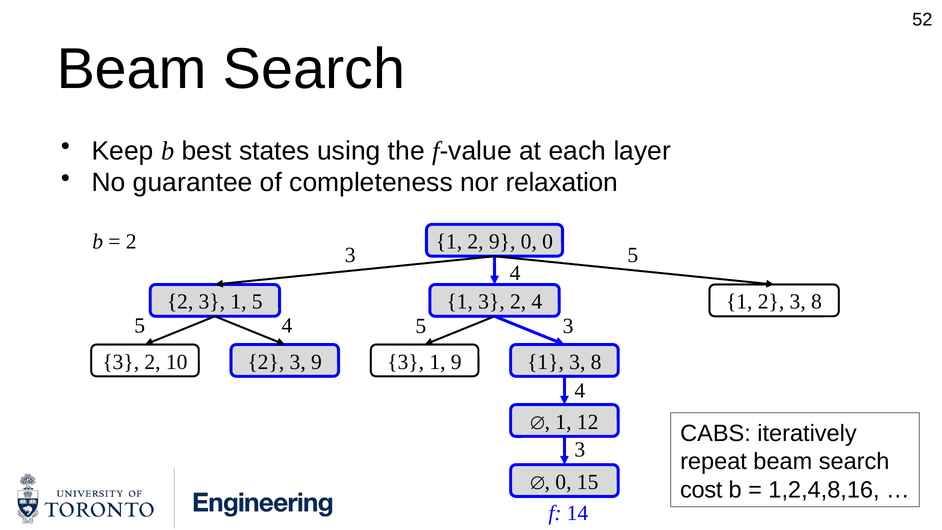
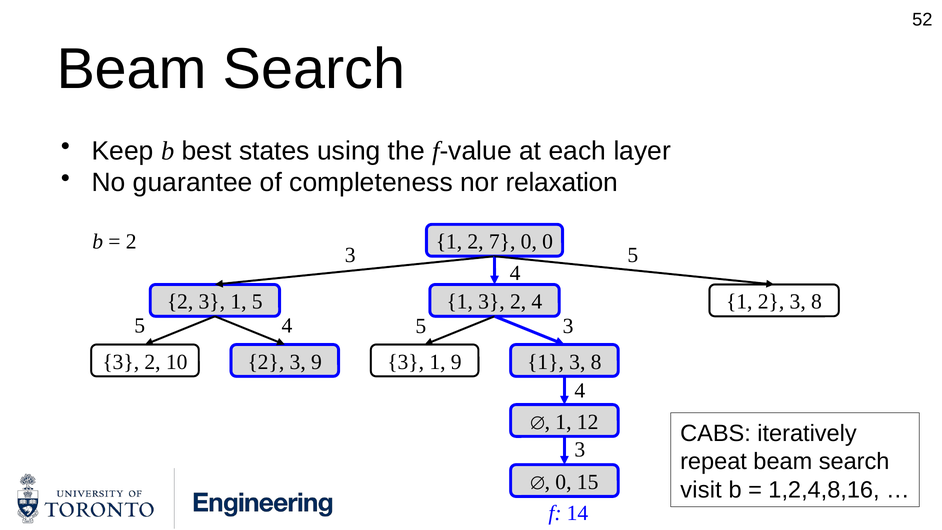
2 9: 9 -> 7 (502, 242)
cost: cost -> visit (701, 490)
